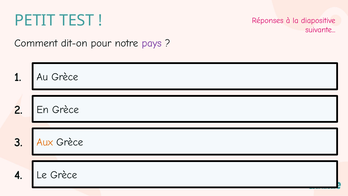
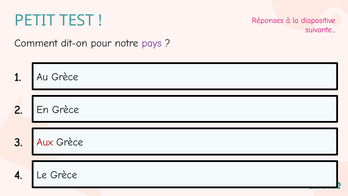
Aux colour: orange -> red (45, 142)
